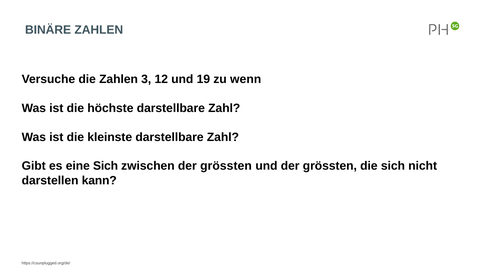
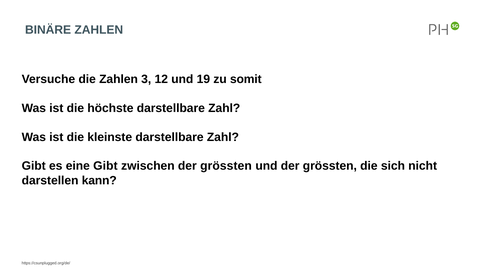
wenn: wenn -> somit (246, 79)
eine Sich: Sich -> Gibt (105, 166)
